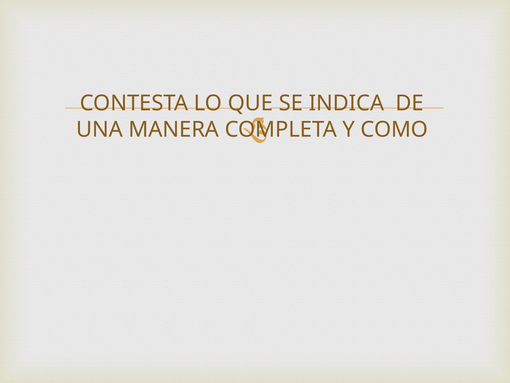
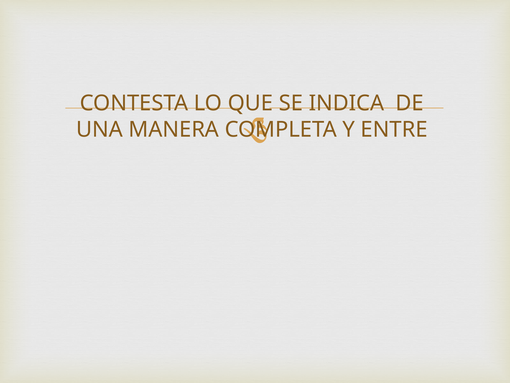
COMO: COMO -> ENTRE (394, 129)
